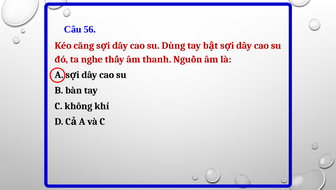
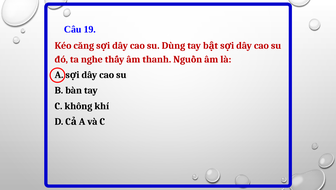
56: 56 -> 19 (90, 29)
